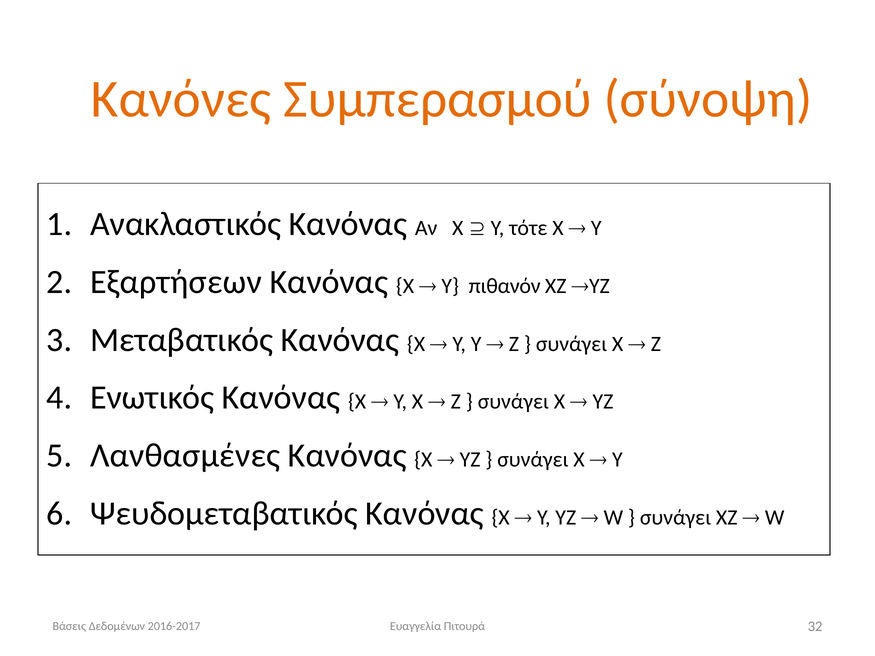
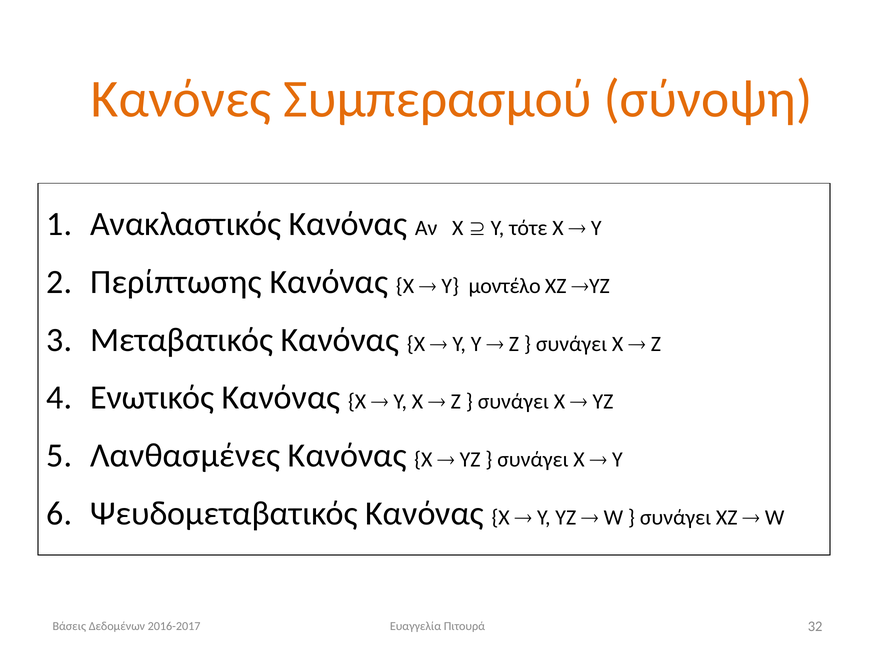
Εξαρτήσεων: Εξαρτήσεων -> Περίπτωσης (176, 282)
πιθανόν: πιθανόν -> μοντέλο (505, 286)
